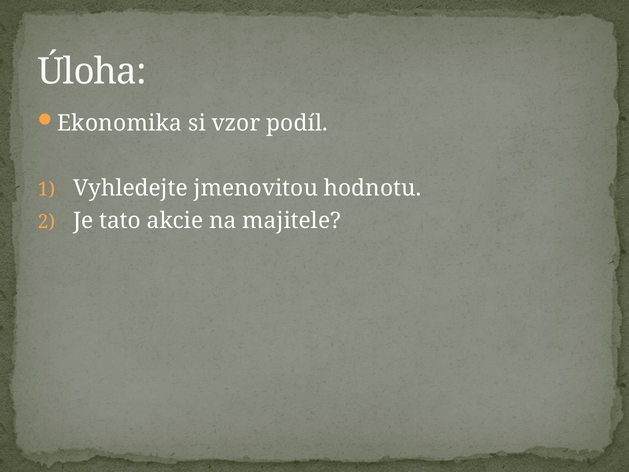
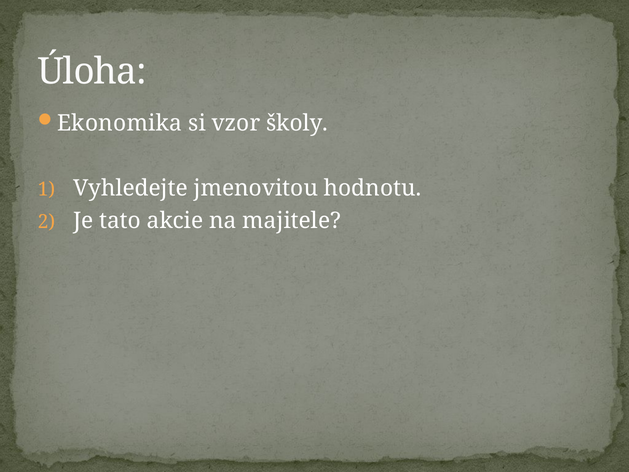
podíl: podíl -> školy (297, 123)
